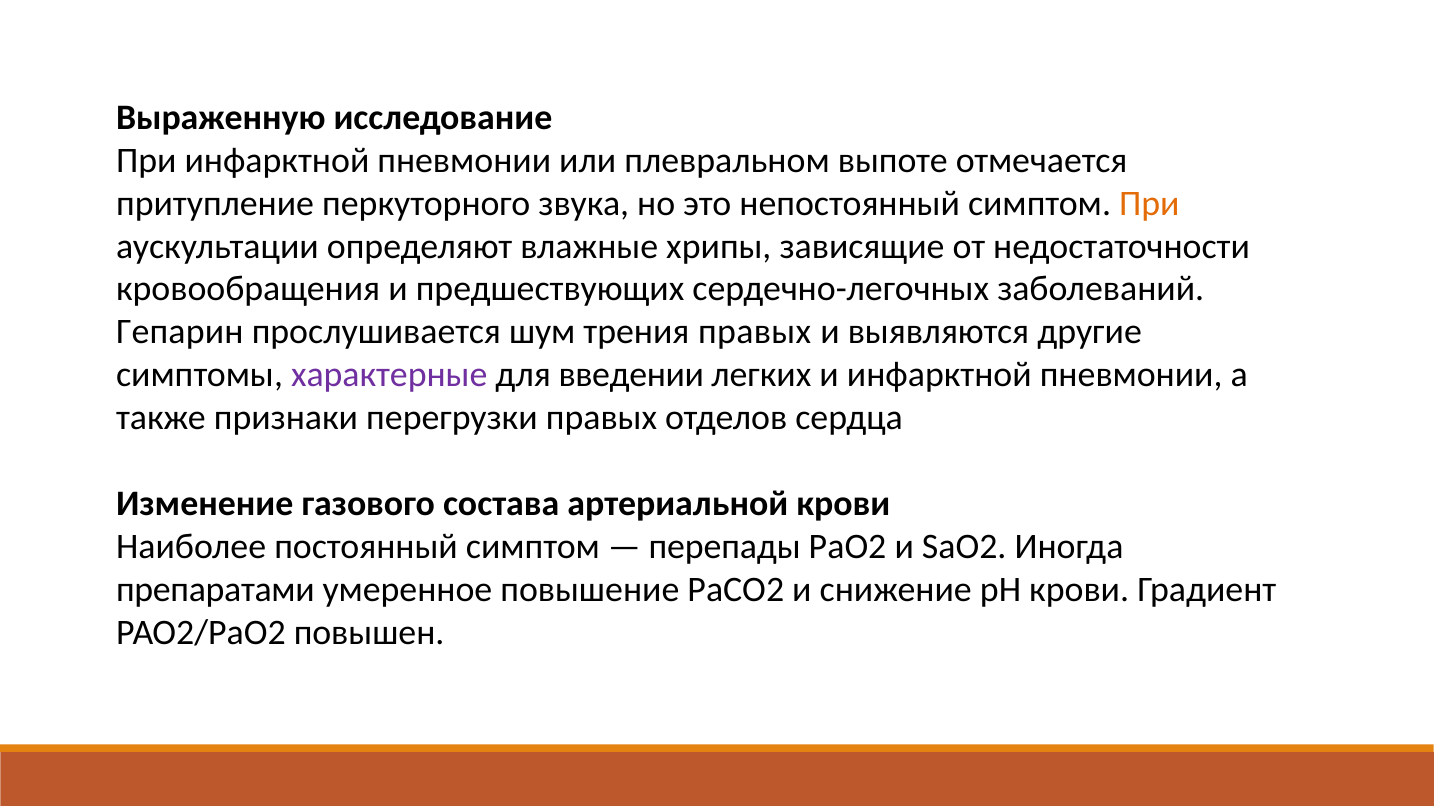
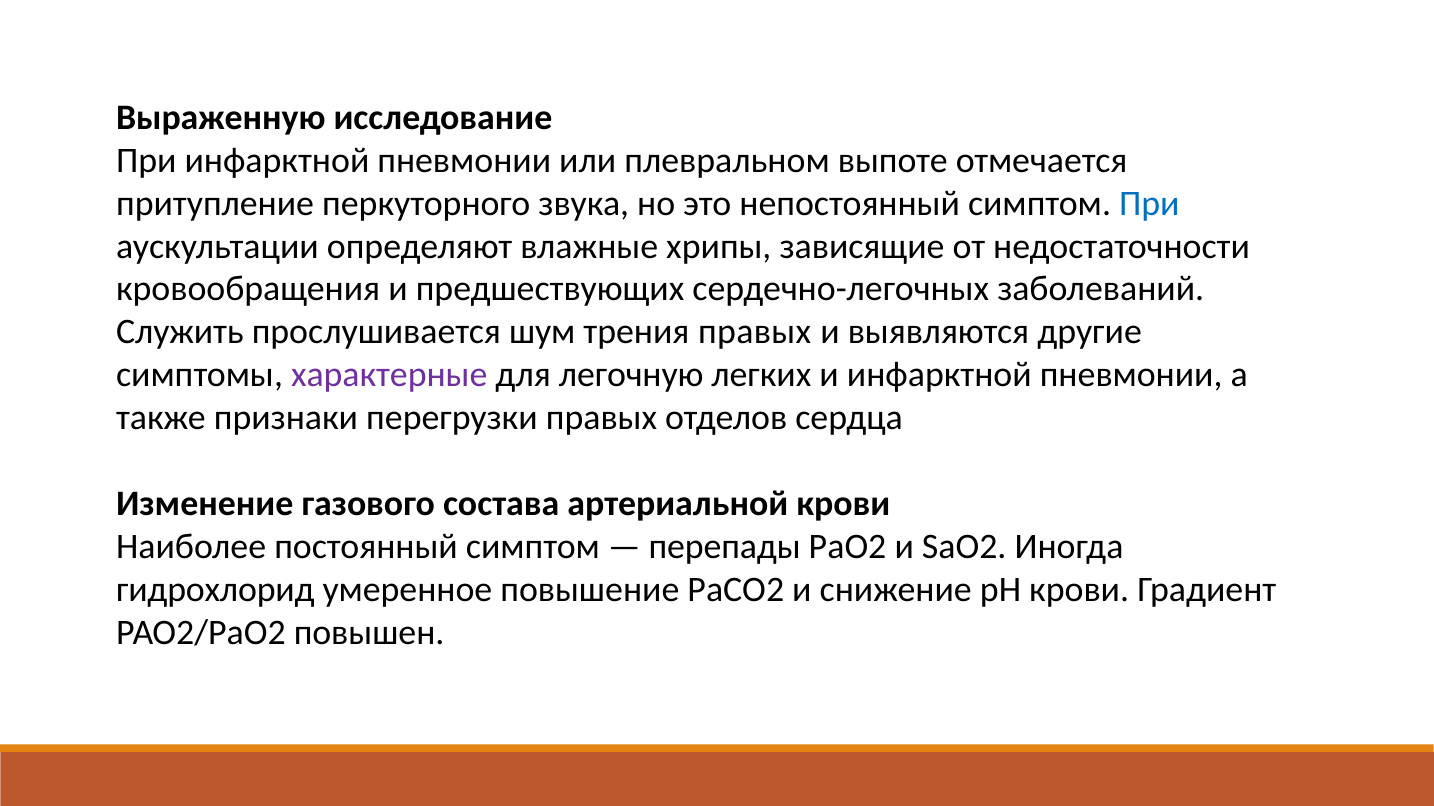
При colour: orange -> blue (1149, 203)
Гепарин: Гепарин -> Служить (180, 332)
введении: введении -> легочную (631, 375)
препаратами: препаратами -> гидрохлорид (215, 591)
